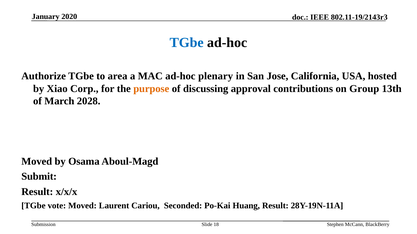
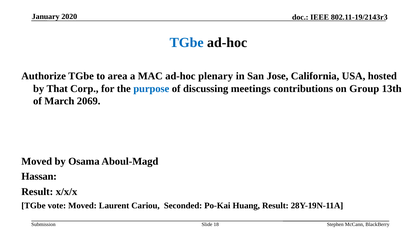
Xiao: Xiao -> That (57, 89)
purpose colour: orange -> blue (151, 89)
approval: approval -> meetings (251, 89)
2028: 2028 -> 2069 (89, 101)
Submit: Submit -> Hassan (39, 177)
